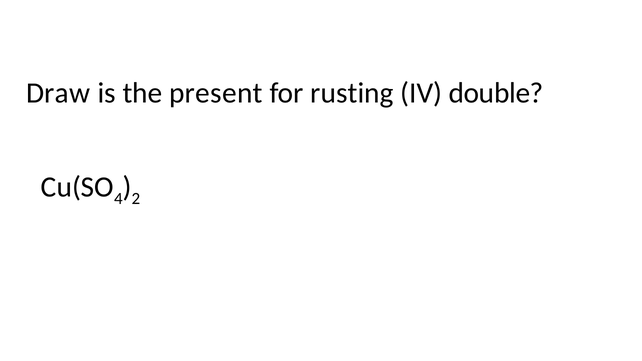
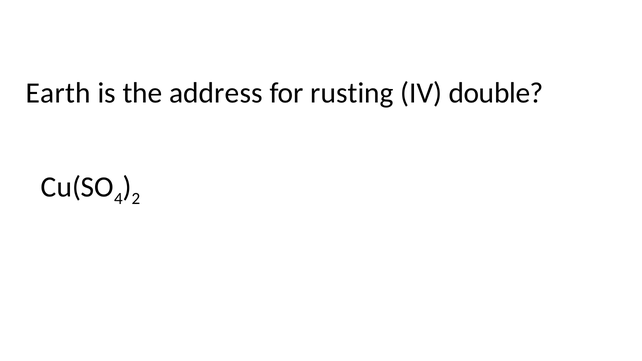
Draw: Draw -> Earth (58, 93)
present: present -> address (216, 93)
